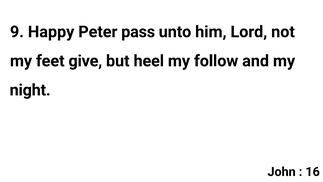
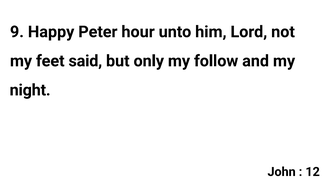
pass: pass -> hour (138, 32)
give: give -> said (85, 61)
heel: heel -> only (149, 61)
16: 16 -> 12 (313, 172)
